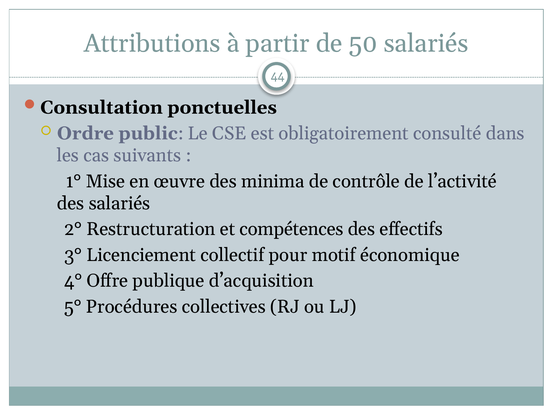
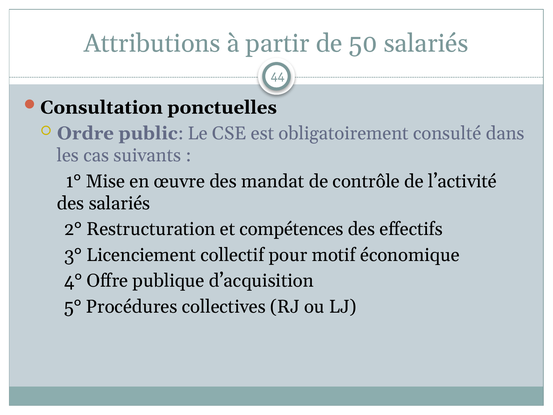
minima: minima -> mandat (273, 181)
